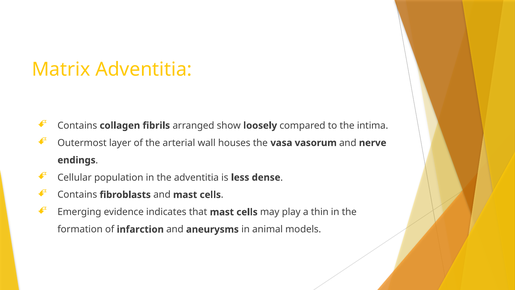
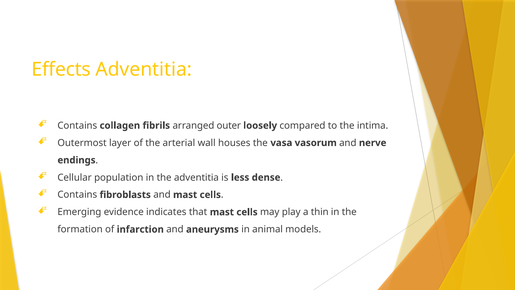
Matrix: Matrix -> Effects (61, 69)
show: show -> outer (229, 125)
